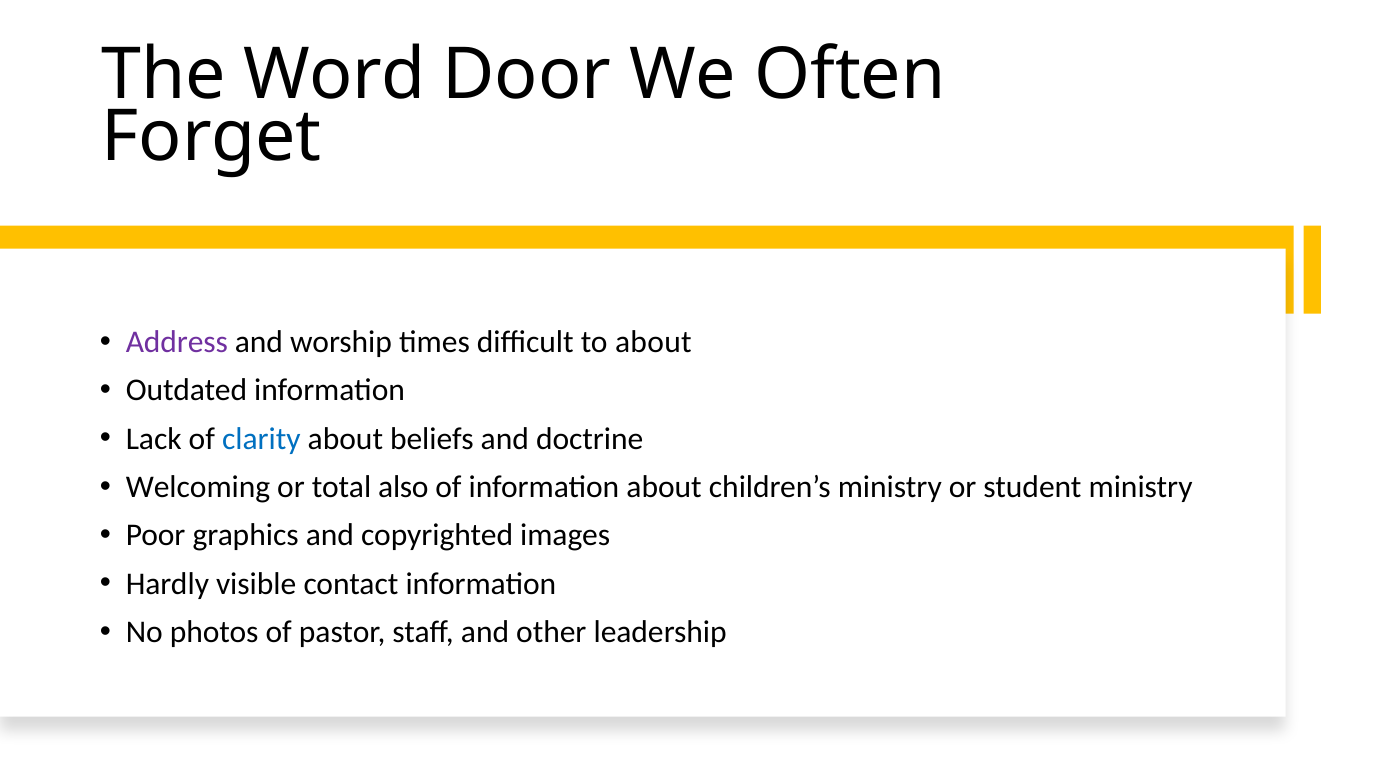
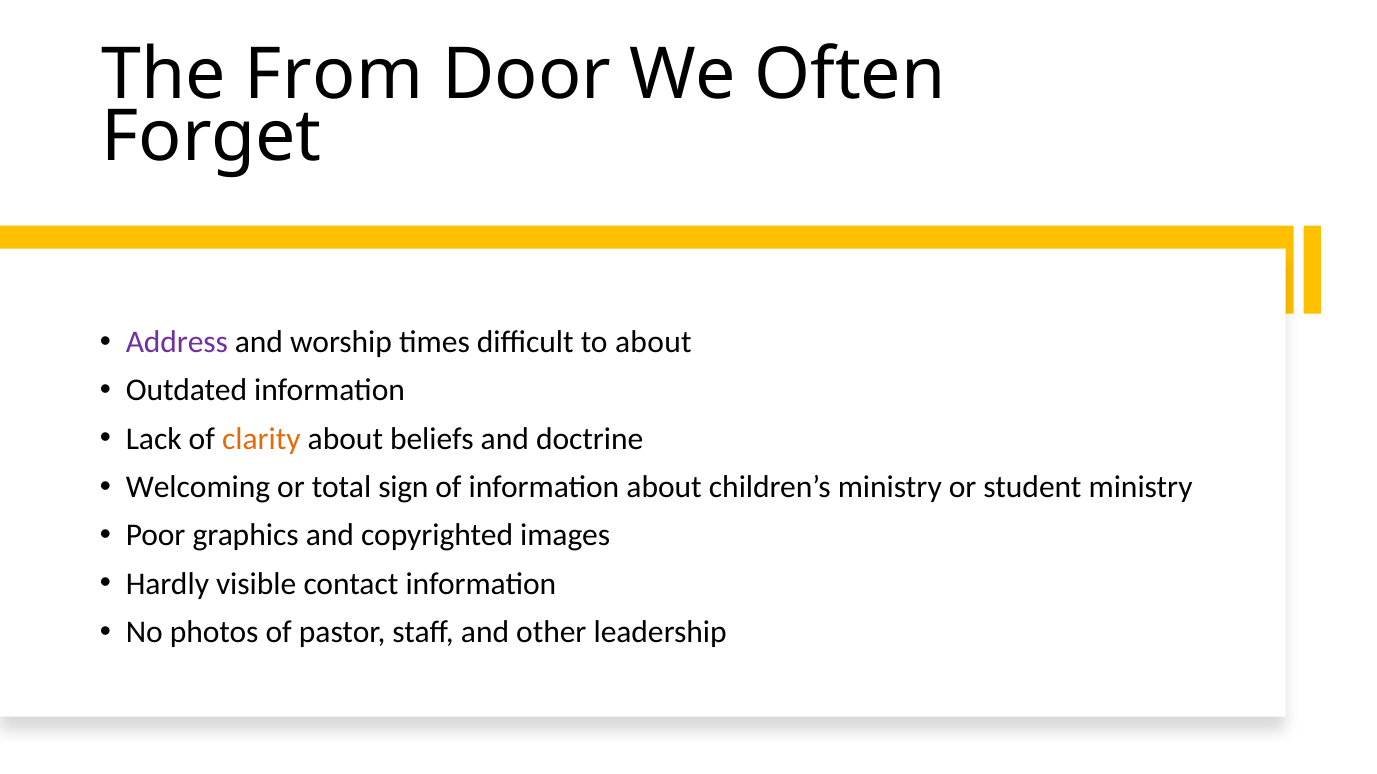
Word: Word -> From (334, 75)
clarity colour: blue -> orange (261, 439)
also: also -> sign (403, 487)
